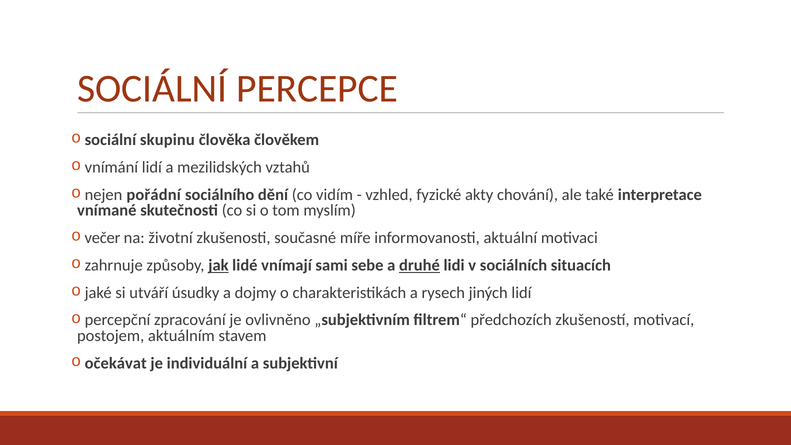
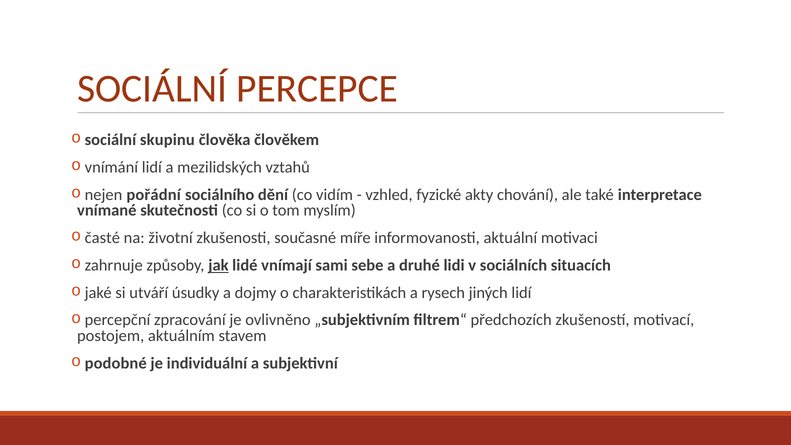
večer: večer -> časté (102, 238)
druhé underline: present -> none (419, 265)
očekávat: očekávat -> podobné (116, 363)
